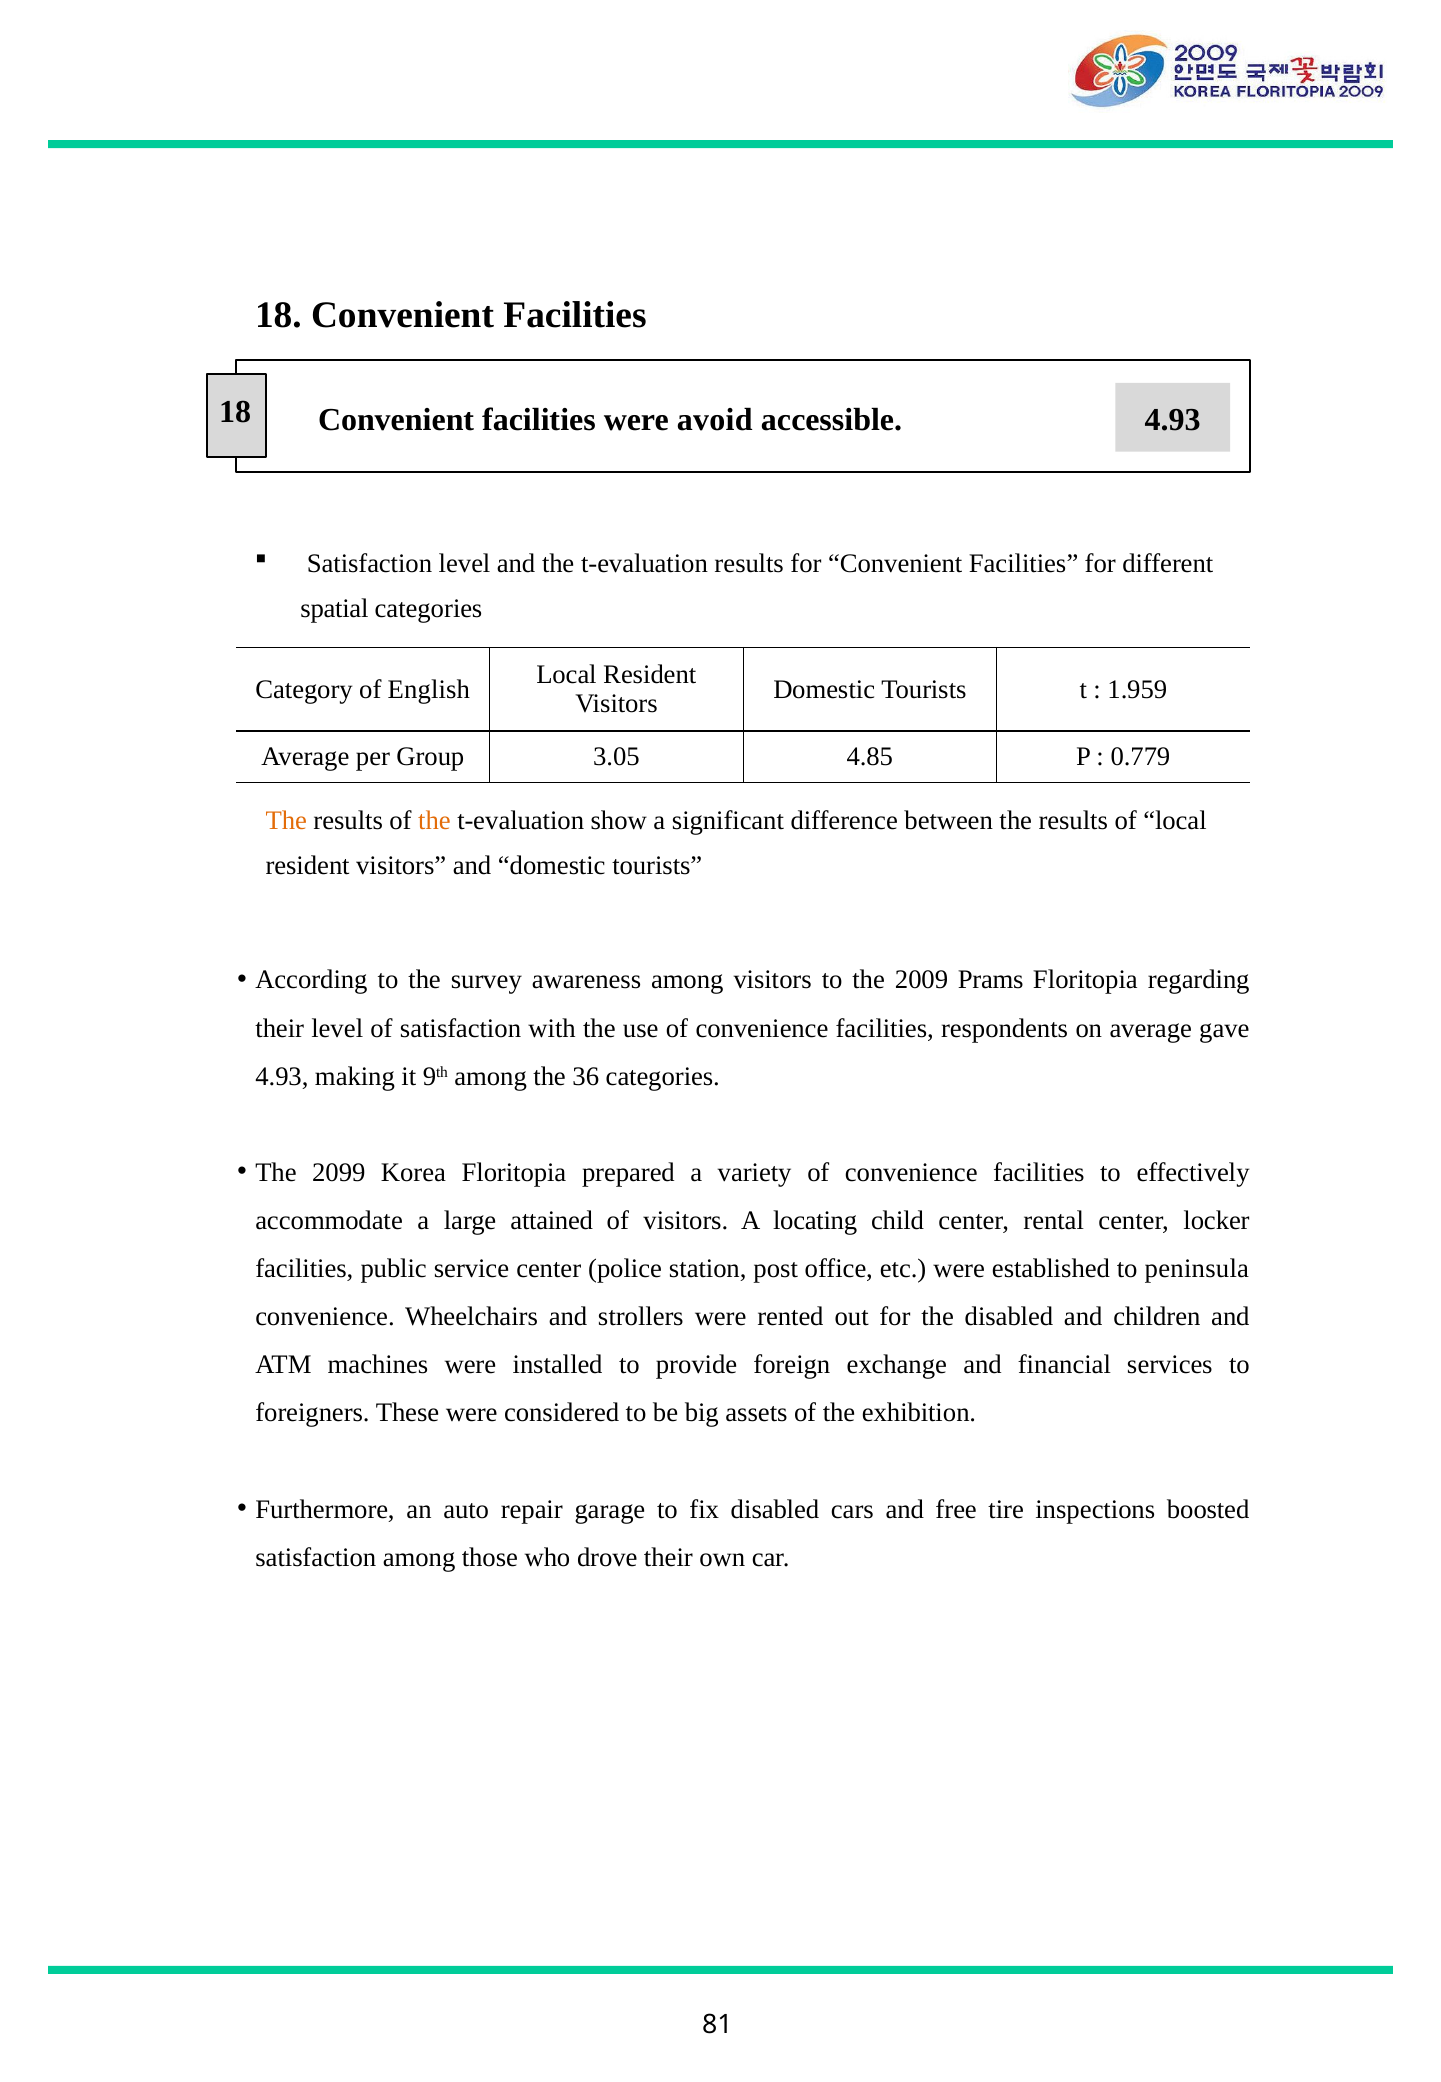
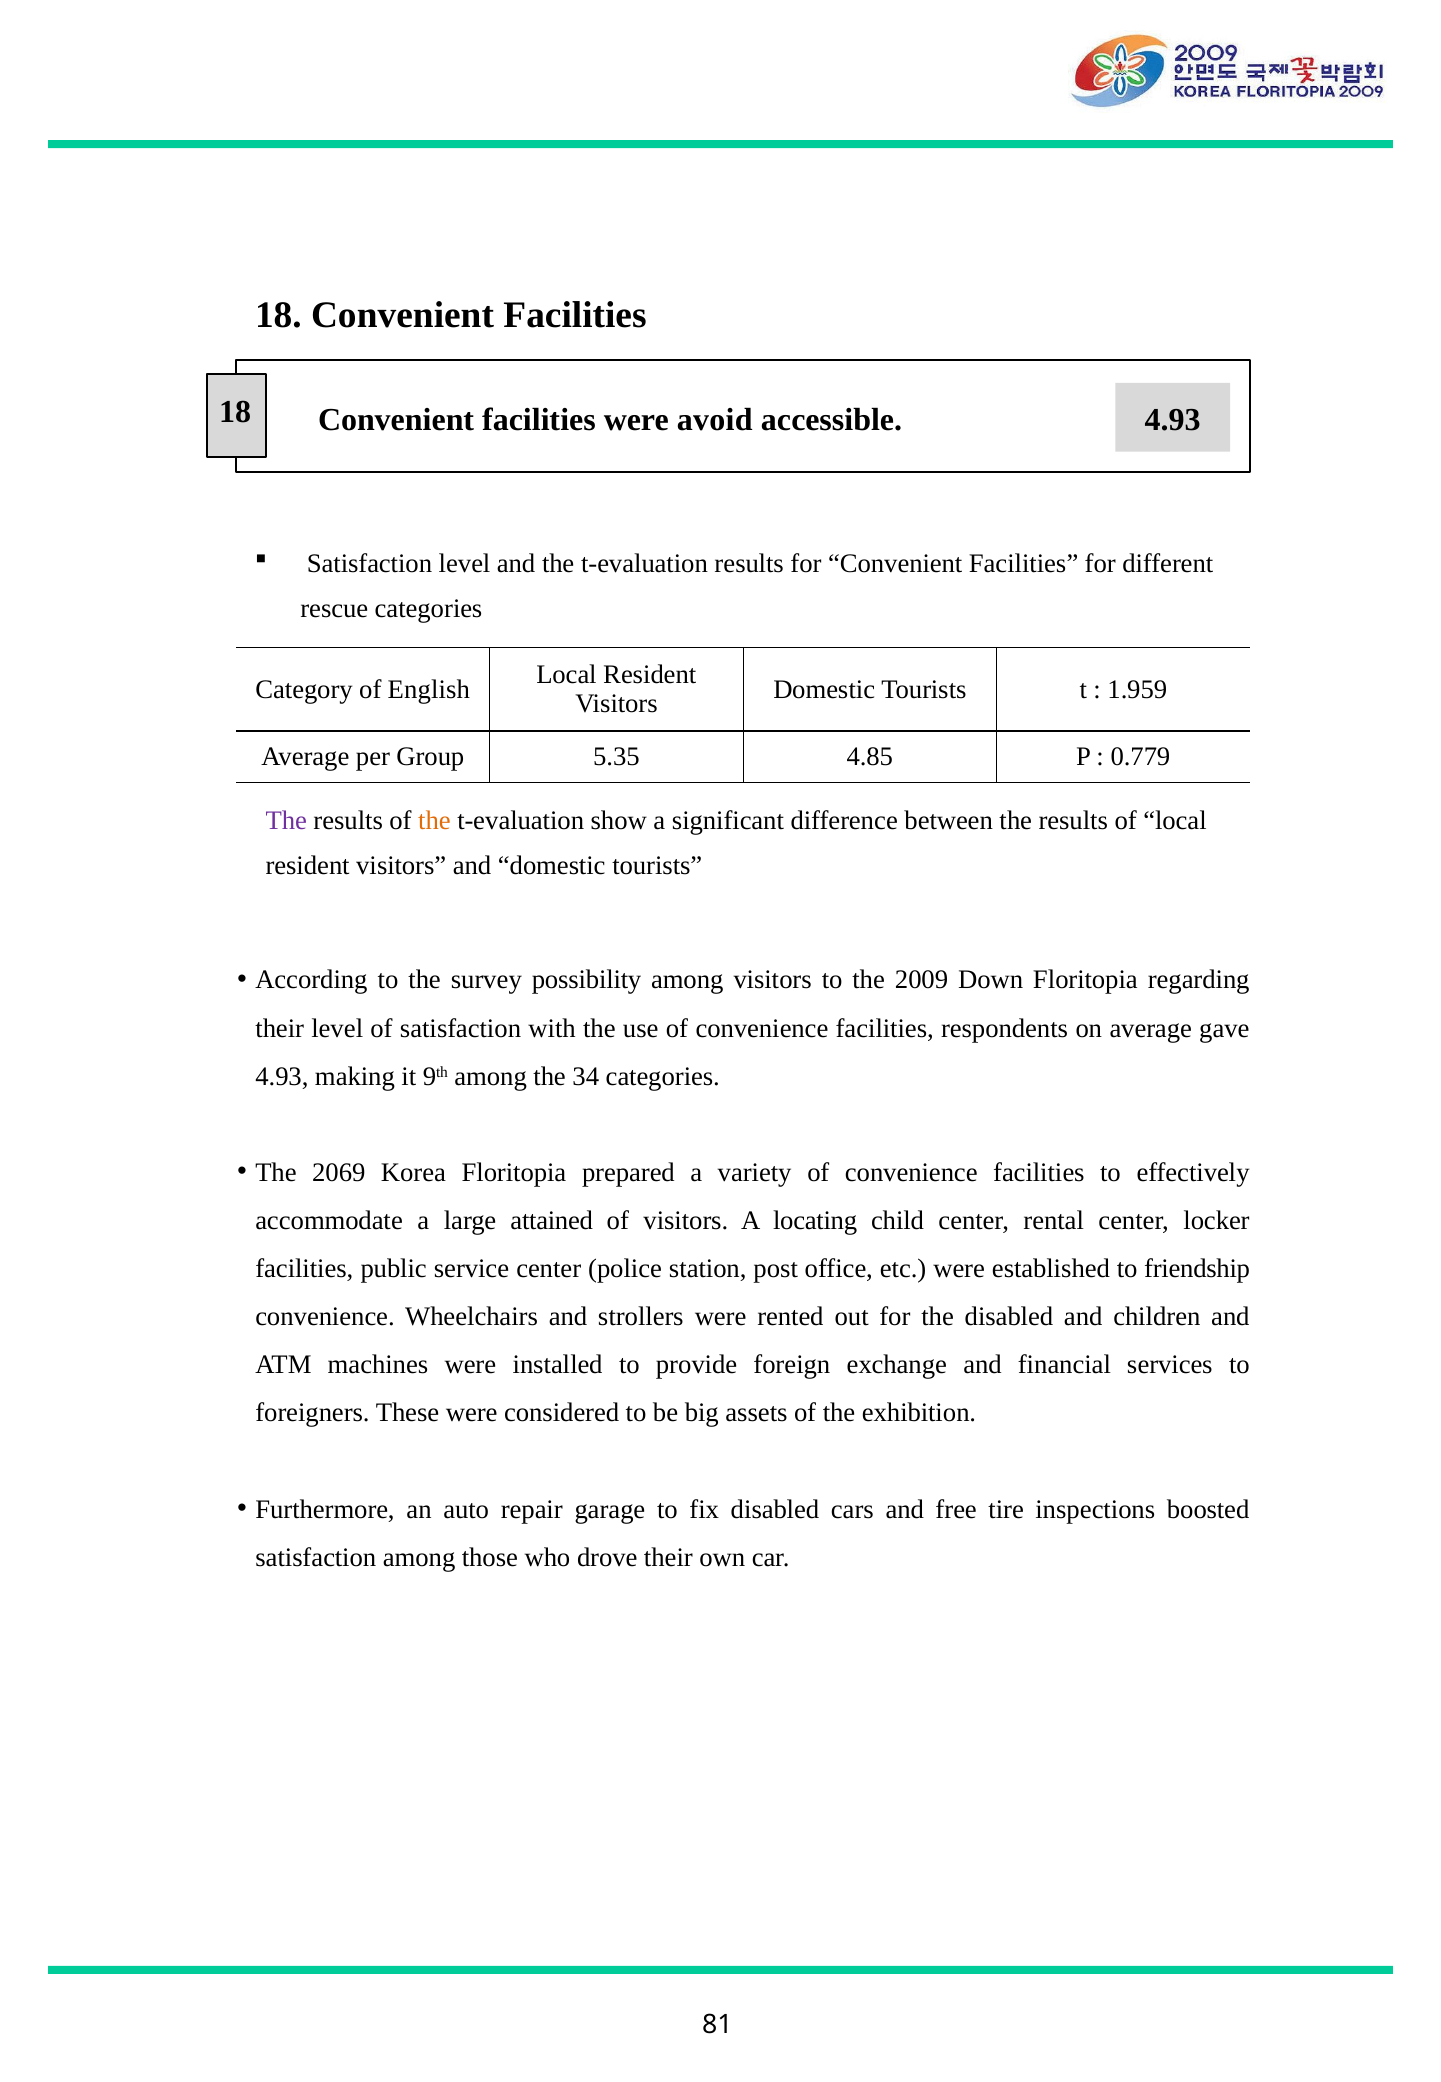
spatial: spatial -> rescue (334, 608)
3.05: 3.05 -> 5.35 (616, 757)
The colour: orange -> purple (286, 821)
awareness: awareness -> possibility (587, 980)
Prams: Prams -> Down (991, 980)
36: 36 -> 34 (586, 1076)
2099: 2099 -> 2069 (339, 1172)
peninsula: peninsula -> friendship (1197, 1268)
